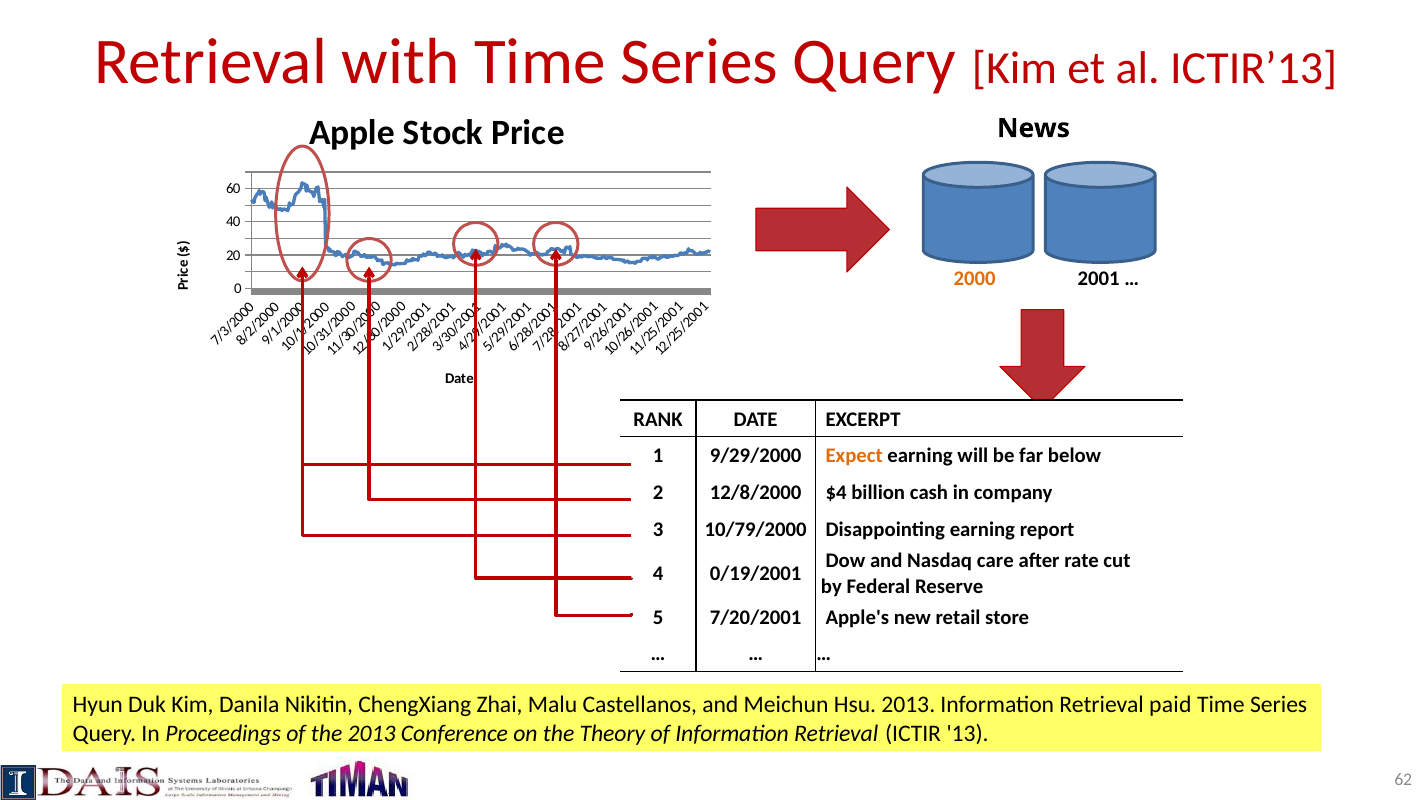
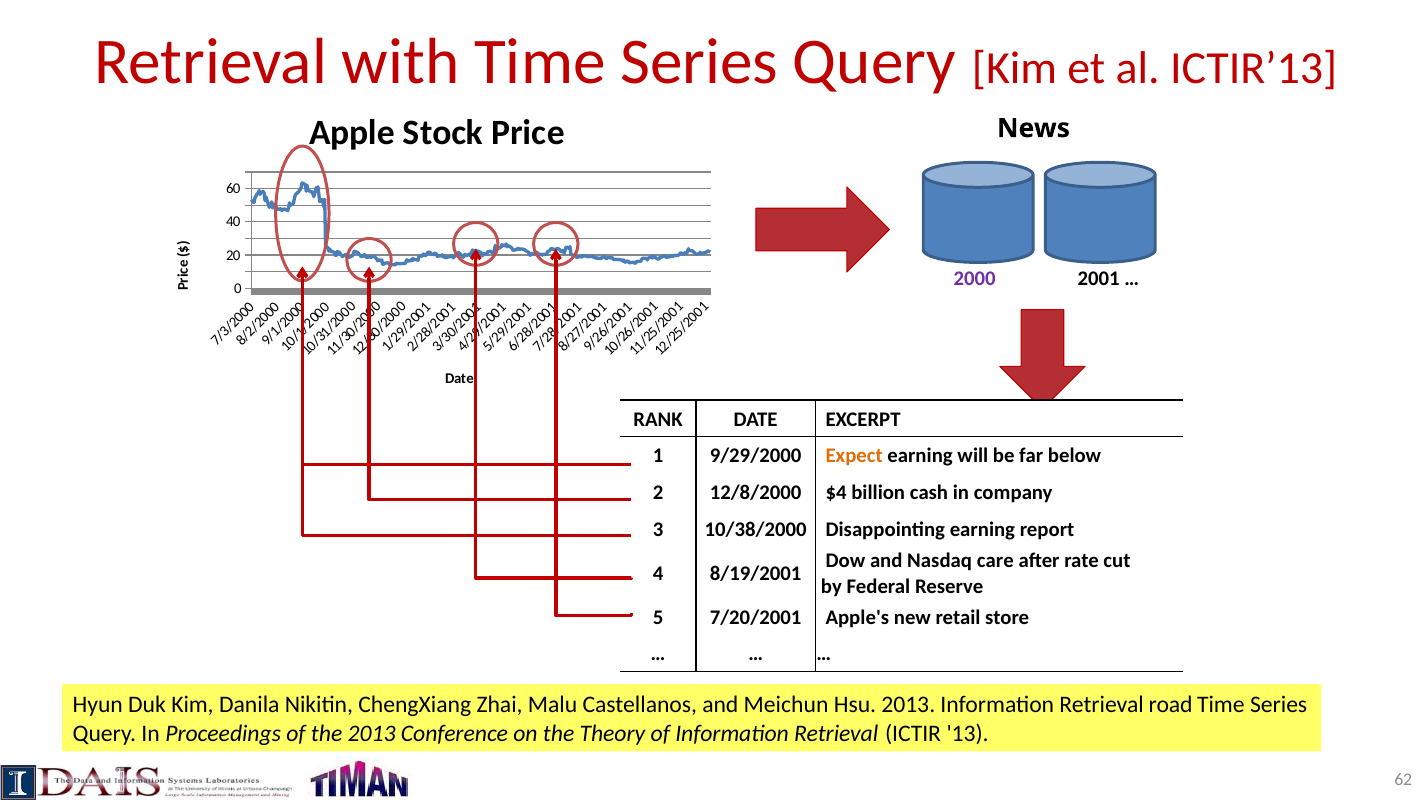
2000 colour: orange -> purple (975, 279)
10/79/2000: 10/79/2000 -> 10/38/2000 (756, 530)
0/19/2001: 0/19/2001 -> 8/19/2001 (756, 574)
paid: paid -> road (1171, 706)
